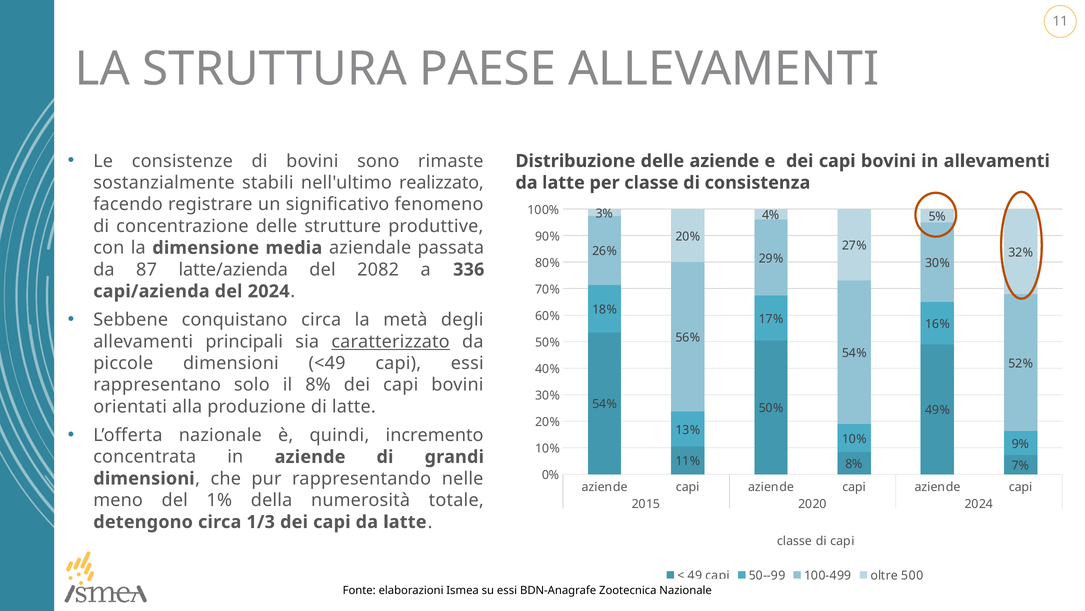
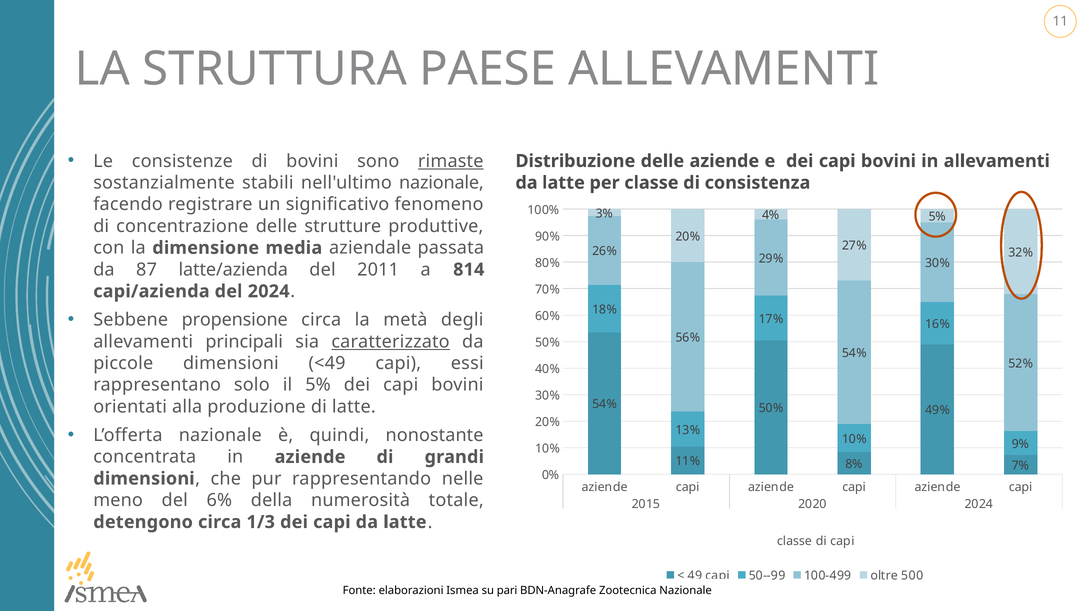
rimaste underline: none -> present (451, 161)
nell'ultimo realizzato: realizzato -> nazionale (441, 183)
2082: 2082 -> 2011 (378, 269)
336: 336 -> 814 (469, 269)
conquistano: conquistano -> propensione (235, 319)
il 8%: 8% -> 5% (318, 385)
incremento: incremento -> nonostante (435, 435)
1%: 1% -> 6% (219, 500)
su essi: essi -> pari (507, 590)
